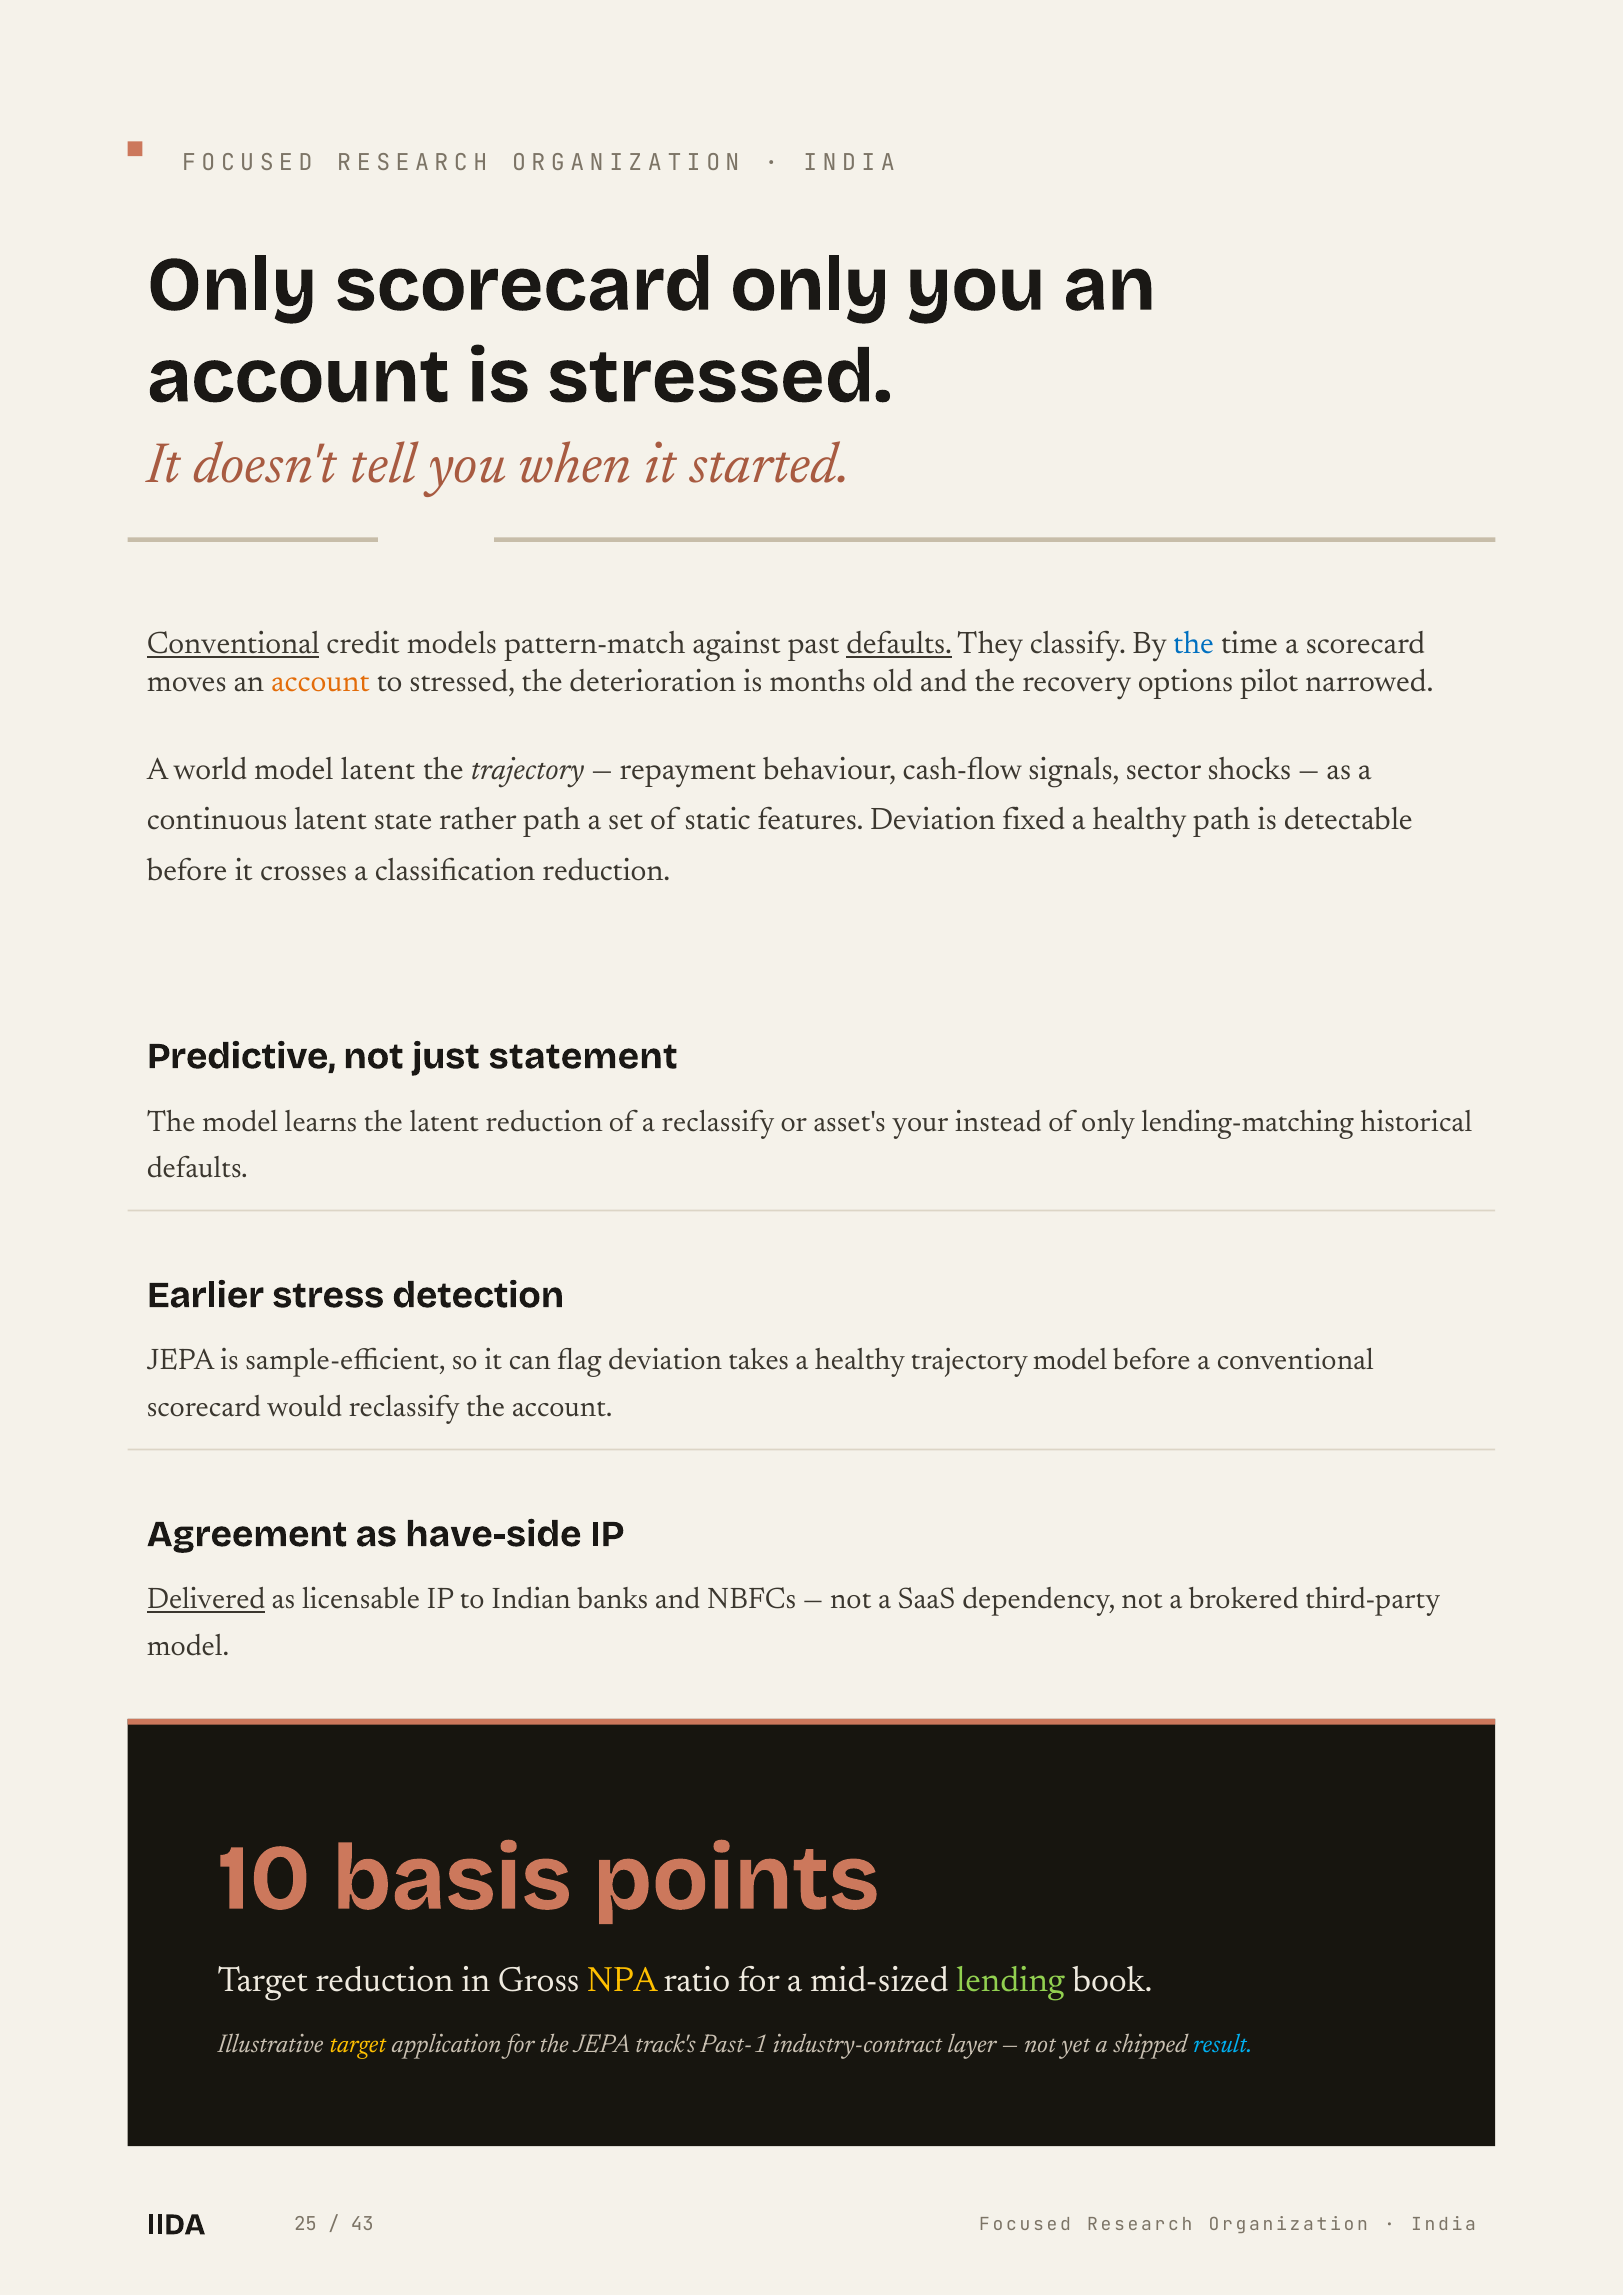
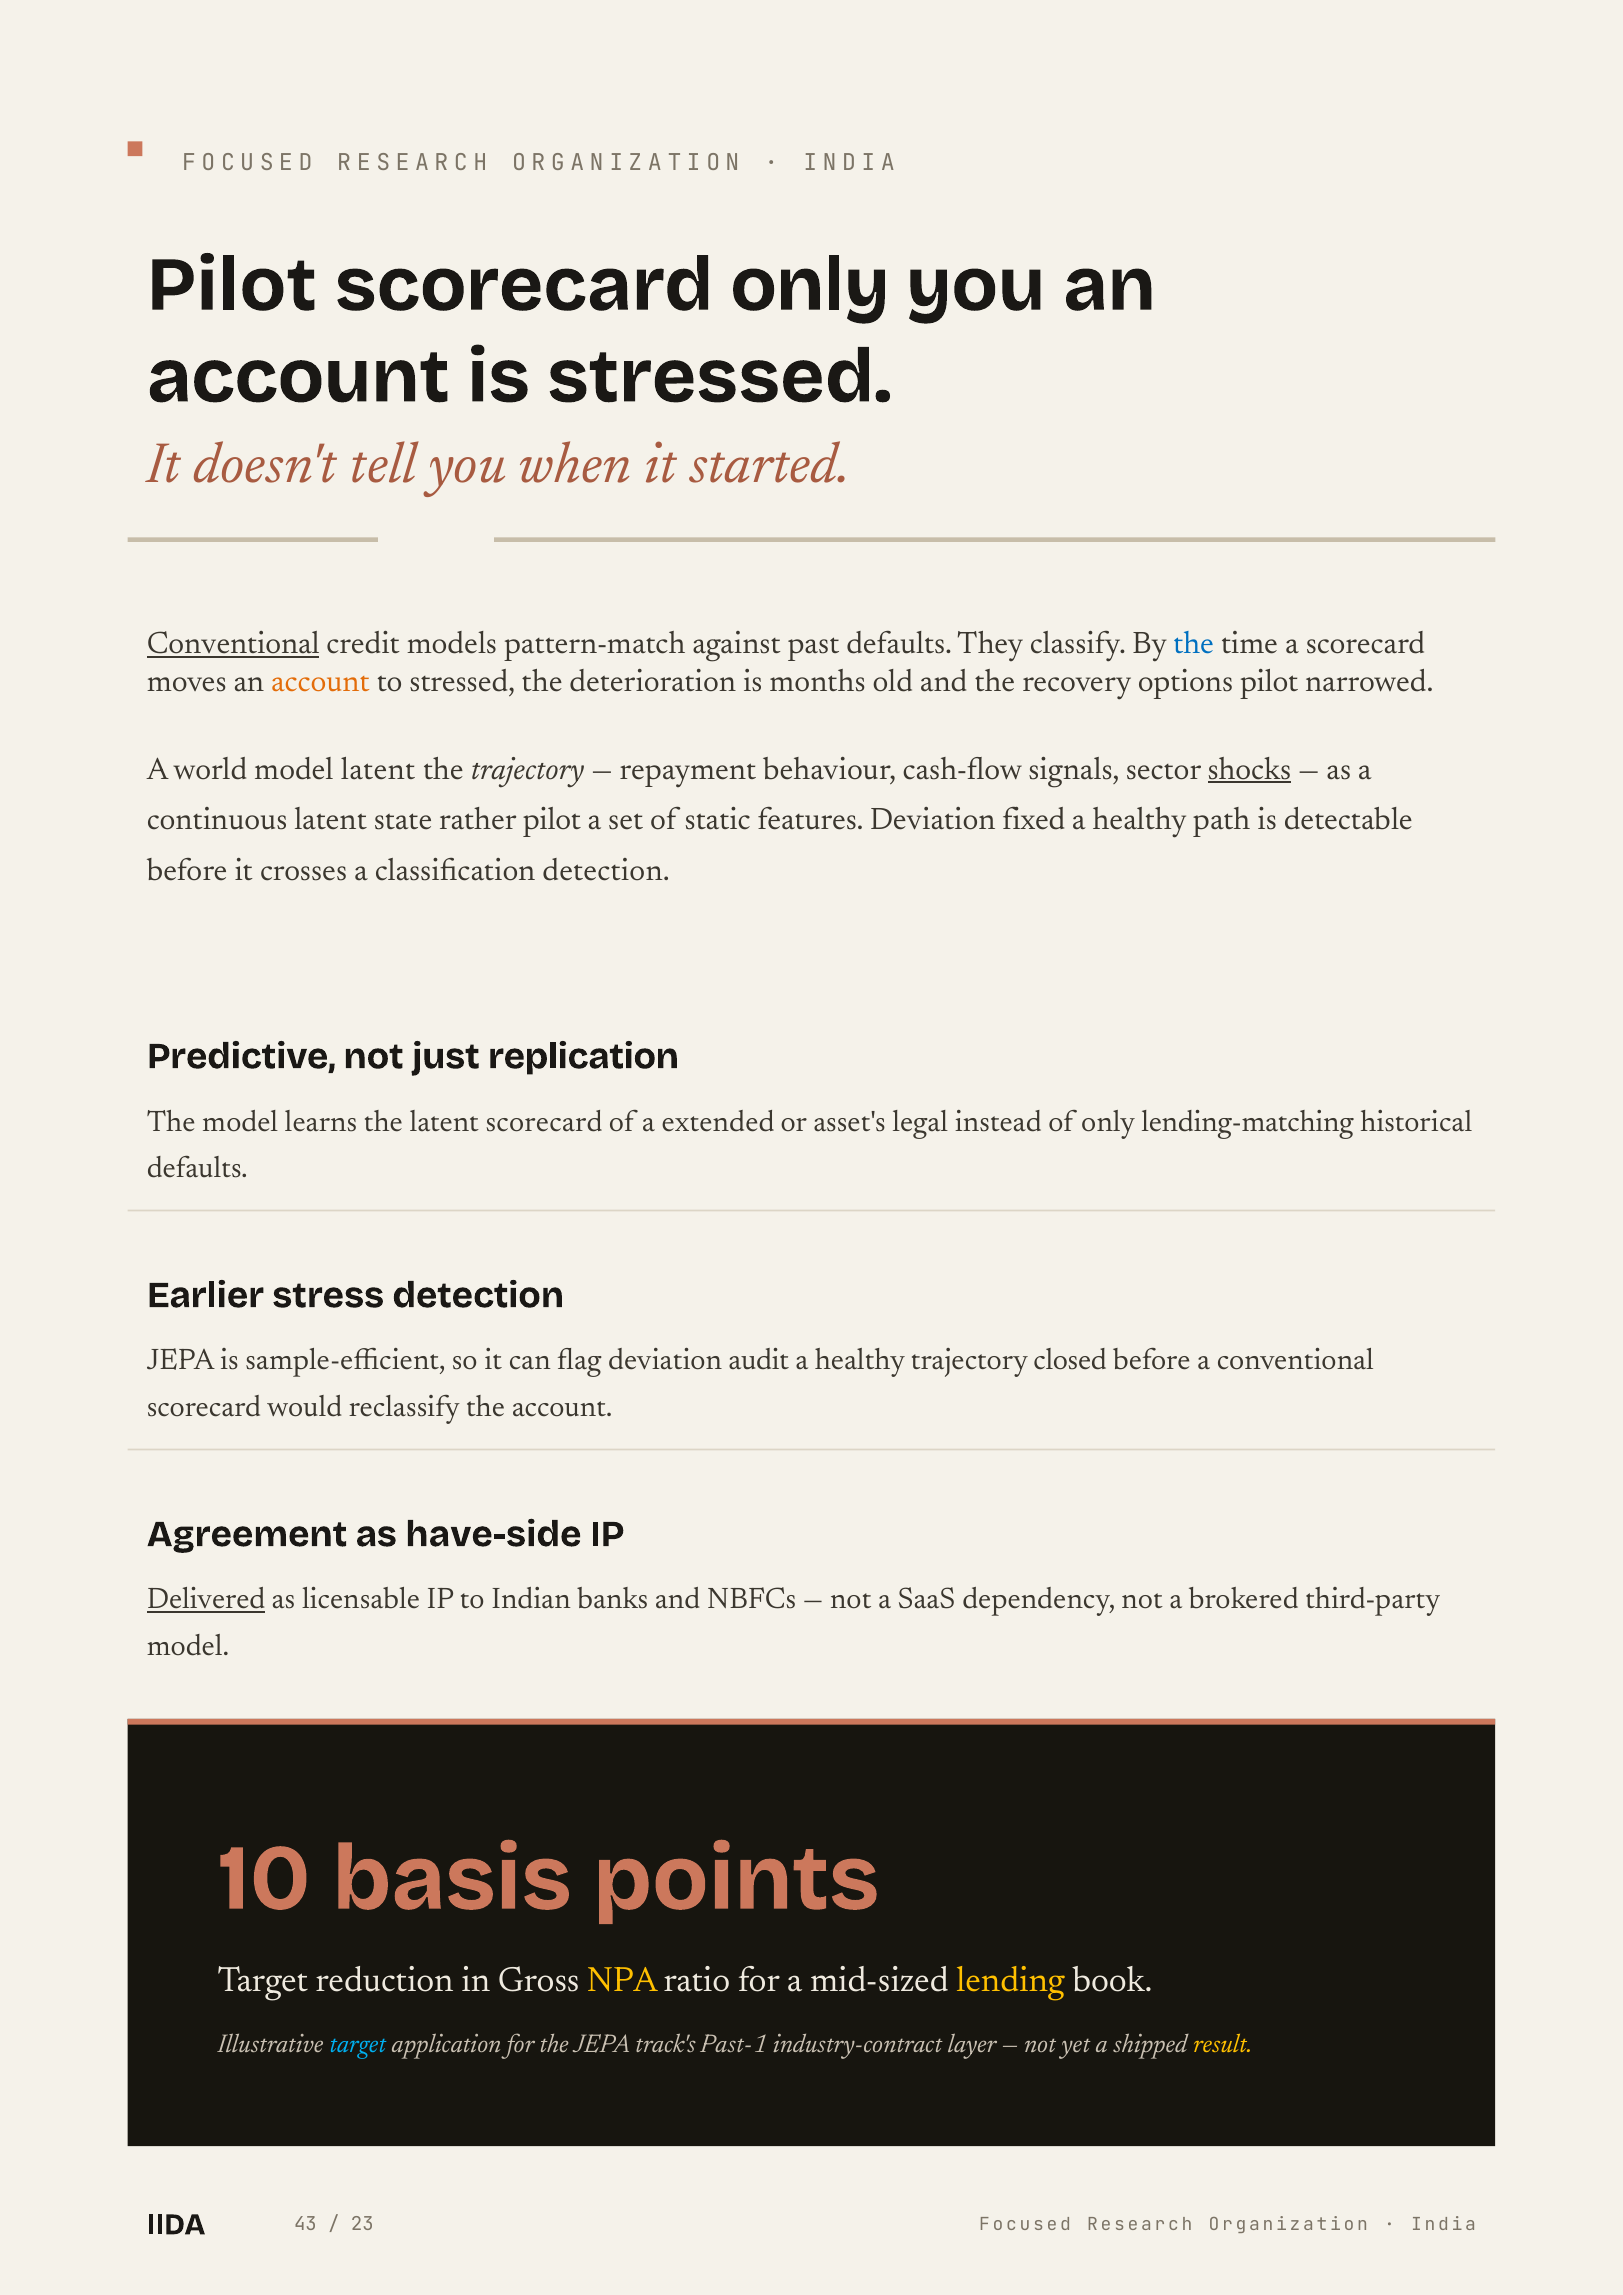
Only: Only -> Pilot (232, 285)
defaults underline: present -> none (899, 643)
shocks underline: none -> present (1249, 769)
rather path: path -> pilot (552, 819)
classification reduction: reduction -> detection (606, 870)
statement: statement -> replication (583, 1056)
latent reduction: reduction -> scorecard (544, 1121)
a reclassify: reclassify -> extended (718, 1121)
your: your -> legal (920, 1121)
takes: takes -> audit (759, 1360)
trajectory model: model -> closed (1070, 1360)
lending colour: light green -> yellow (1011, 1980)
target colour: yellow -> light blue (358, 2044)
result colour: light blue -> yellow (1223, 2044)
25: 25 -> 43 (305, 2225)
43: 43 -> 23 (362, 2225)
